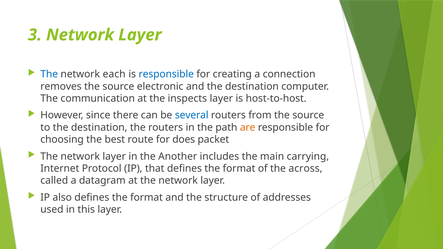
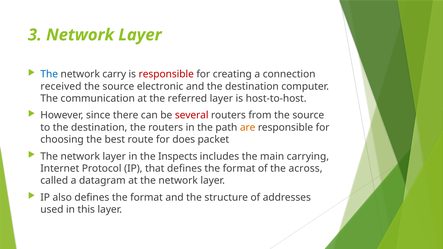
each: each -> carry (114, 74)
responsible colour: blue -> red (166, 74)
removes: removes -> received (61, 86)
inspects: inspects -> referred (187, 99)
several colour: blue -> red (192, 115)
Another: Another -> Inspects (178, 156)
